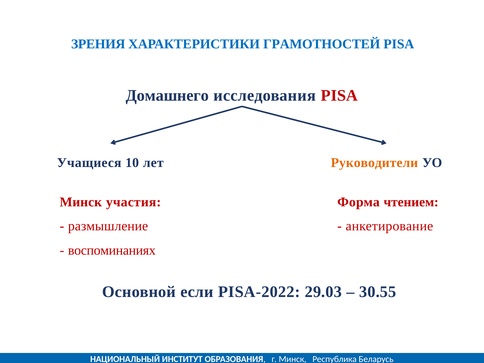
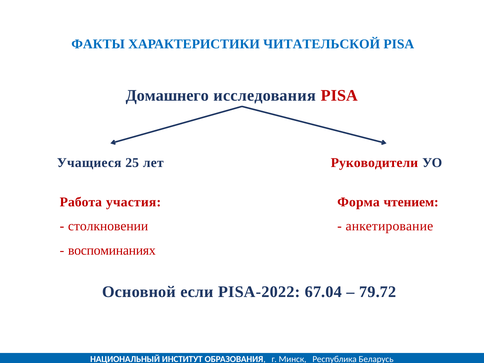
ЗРЕНИЯ: ЗРЕНИЯ -> ФАКТЫ (98, 44)
ГРАМОТНОСТЕЙ: ГРАМОТНОСТЕЙ -> ЧИТАТЕЛЬСКОЙ (322, 44)
10: 10 -> 25 (132, 163)
Руководители colour: orange -> red (374, 163)
Минск: Минск -> Работа (81, 202)
размышление: размышление -> столкновении (108, 226)
29.03: 29.03 -> 67.04 (323, 292)
30.55: 30.55 -> 79.72 (378, 292)
